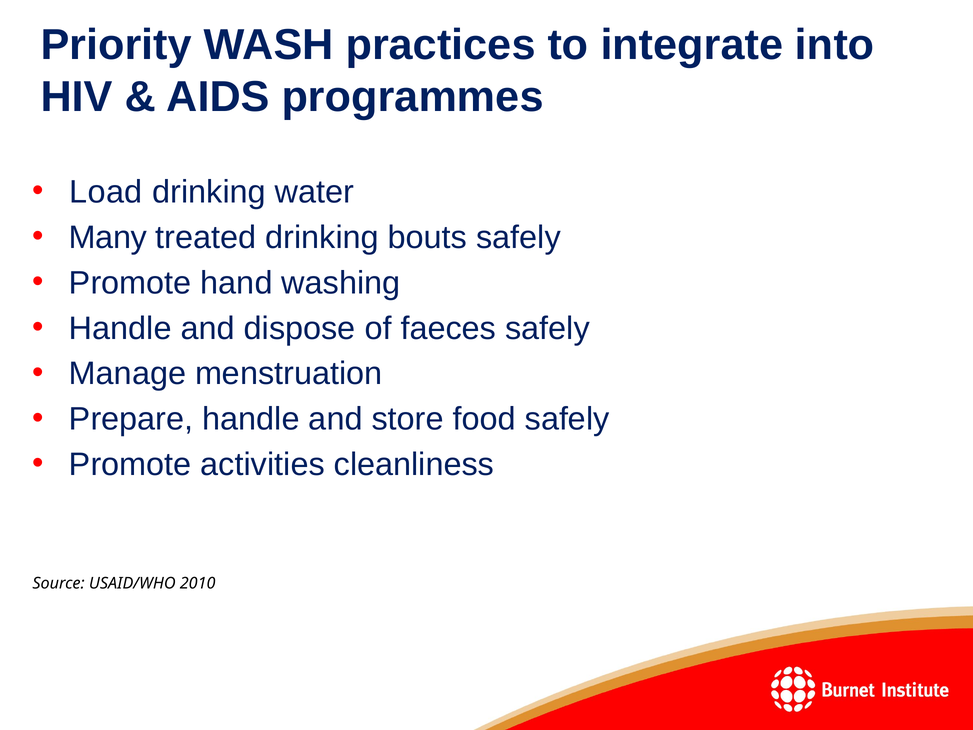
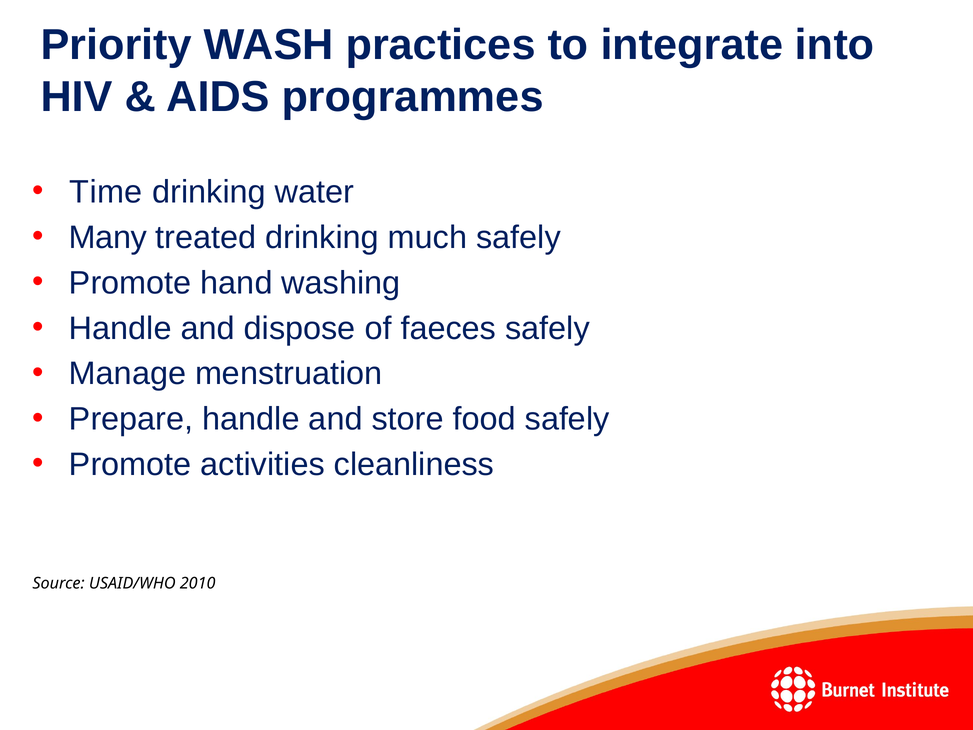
Load: Load -> Time (106, 192)
bouts: bouts -> much (428, 237)
